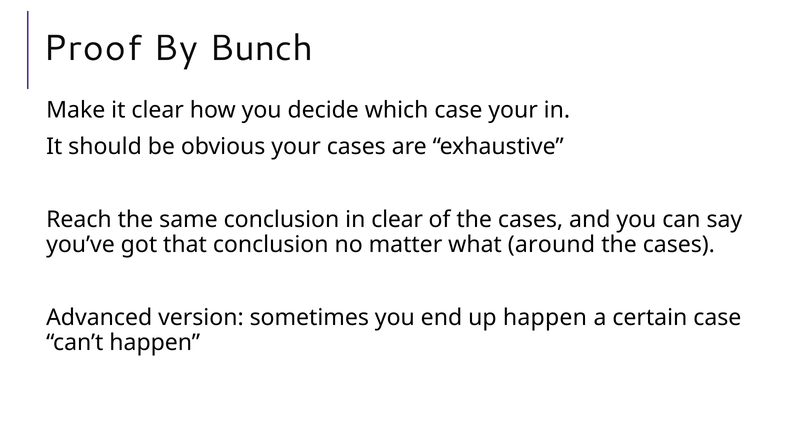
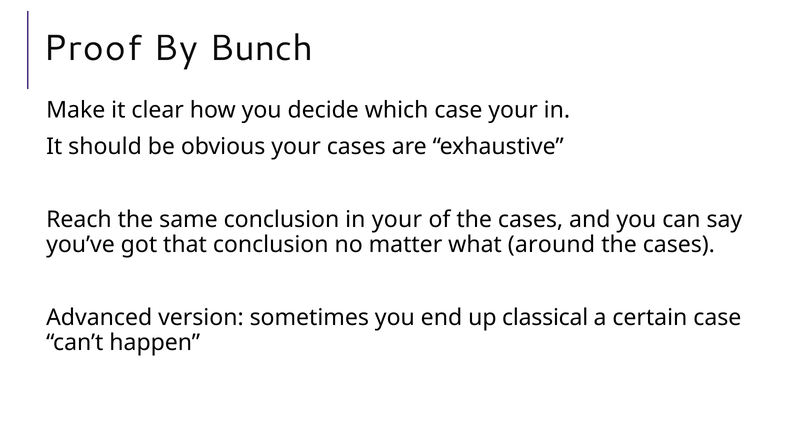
in clear: clear -> your (397, 220)
up happen: happen -> classical (545, 317)
